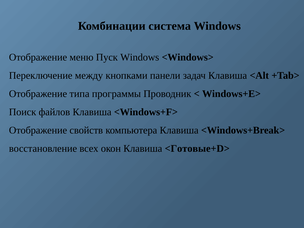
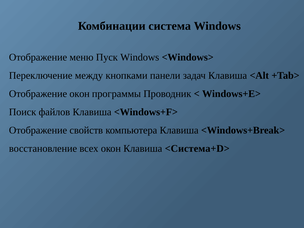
Отображение типа: типа -> окон (80, 94)
<Готовые+D>: <Готовые+D> -> <Система+D> (197, 149)
